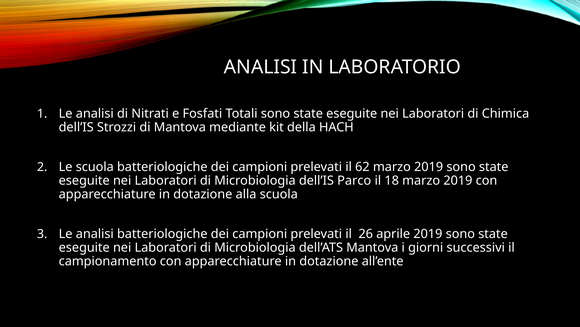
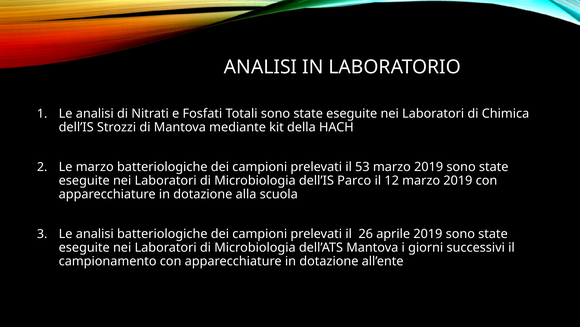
Le scuola: scuola -> marzo (95, 167)
62: 62 -> 53 (362, 167)
18: 18 -> 12 (392, 180)
